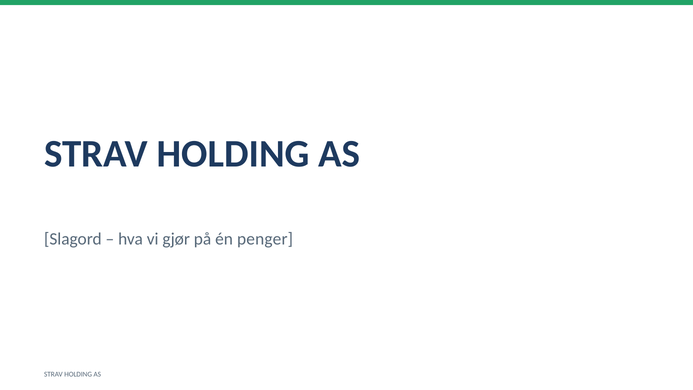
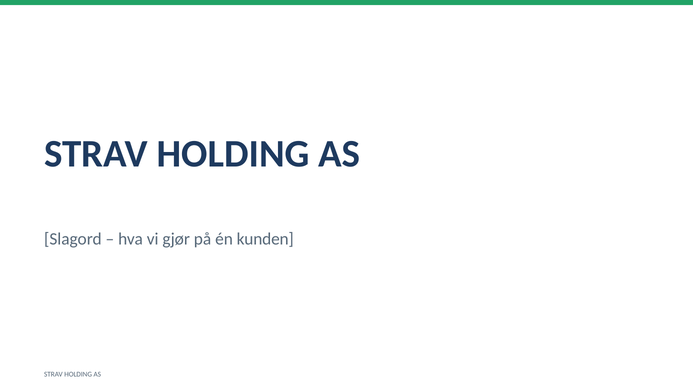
penger: penger -> kunden (265, 239)
